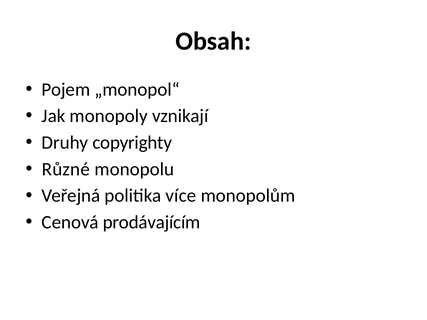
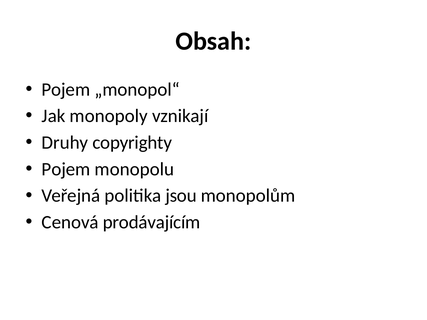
Různé: Různé -> Pojem (66, 169)
více: více -> jsou (181, 196)
